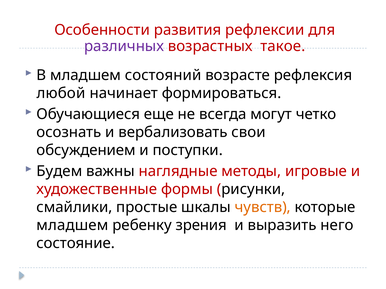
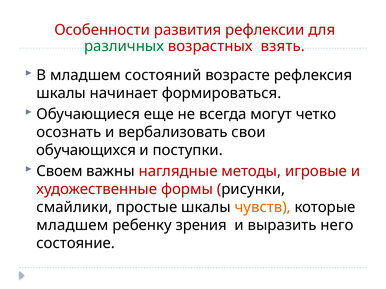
различных colour: purple -> green (124, 46)
такое: такое -> взять (283, 46)
любой: любой -> шкалы (61, 93)
обсуждением: обсуждением -> обучающихся (86, 150)
Будем: Будем -> Своем (59, 172)
